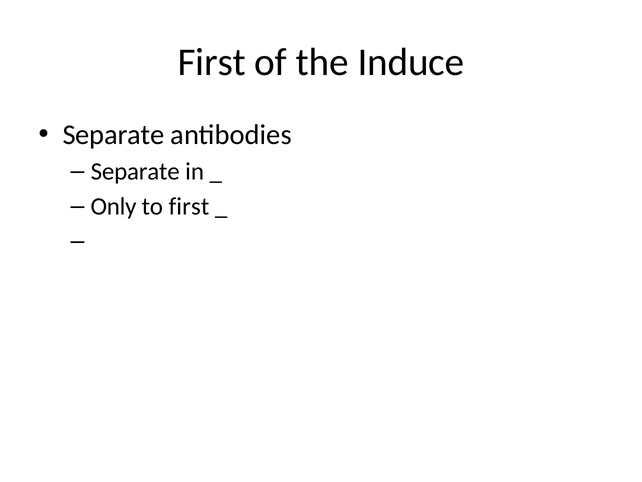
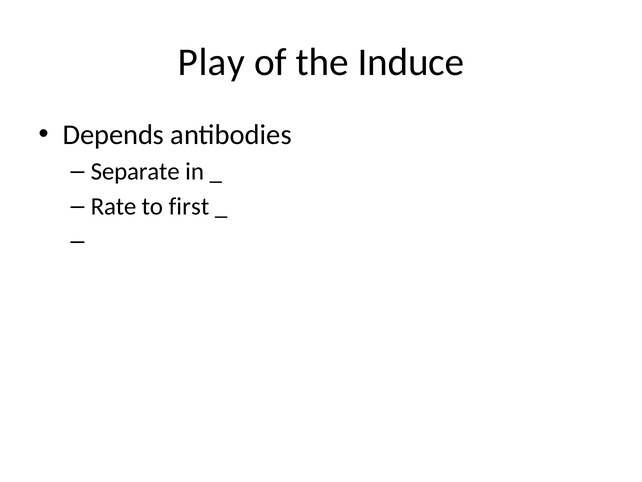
First: First -> Play (211, 62)
Separate: Separate -> Depends (113, 135)
Only: Only -> Rate (113, 207)
